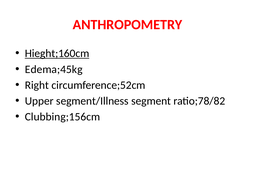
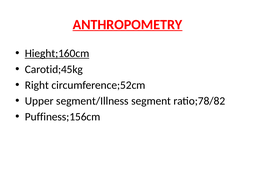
ANTHROPOMETRY underline: none -> present (128, 25)
Edema;45kg: Edema;45kg -> Carotid;45kg (54, 69)
Clubbing;156cm: Clubbing;156cm -> Puffiness;156cm (63, 117)
